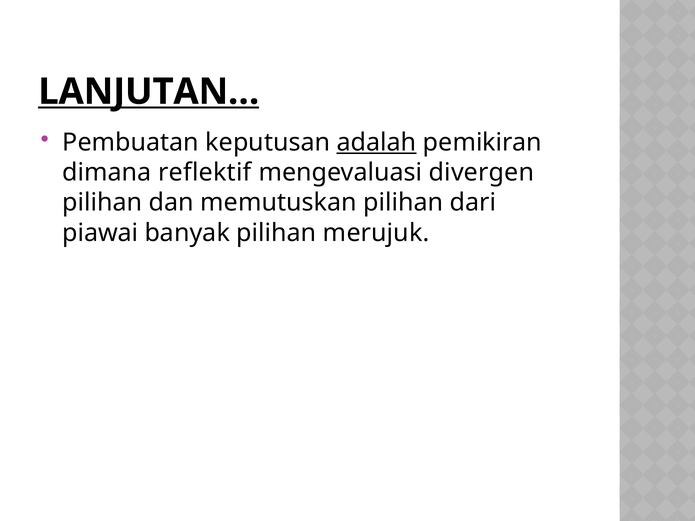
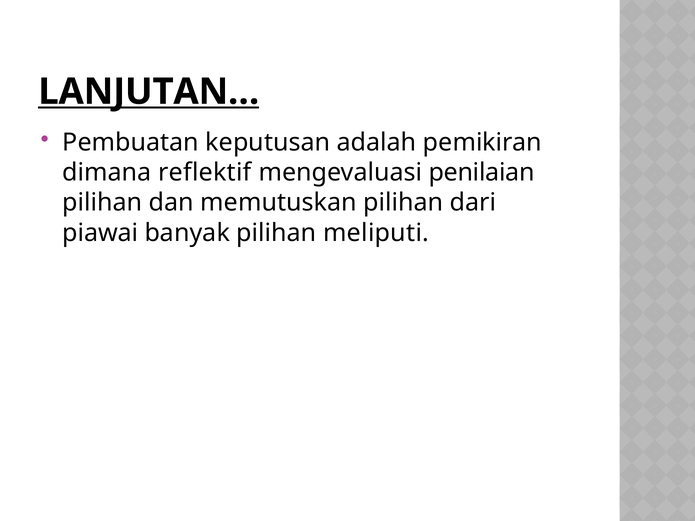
adalah underline: present -> none (377, 143)
divergen: divergen -> penilaian (482, 173)
merujuk: merujuk -> meliputi (376, 233)
